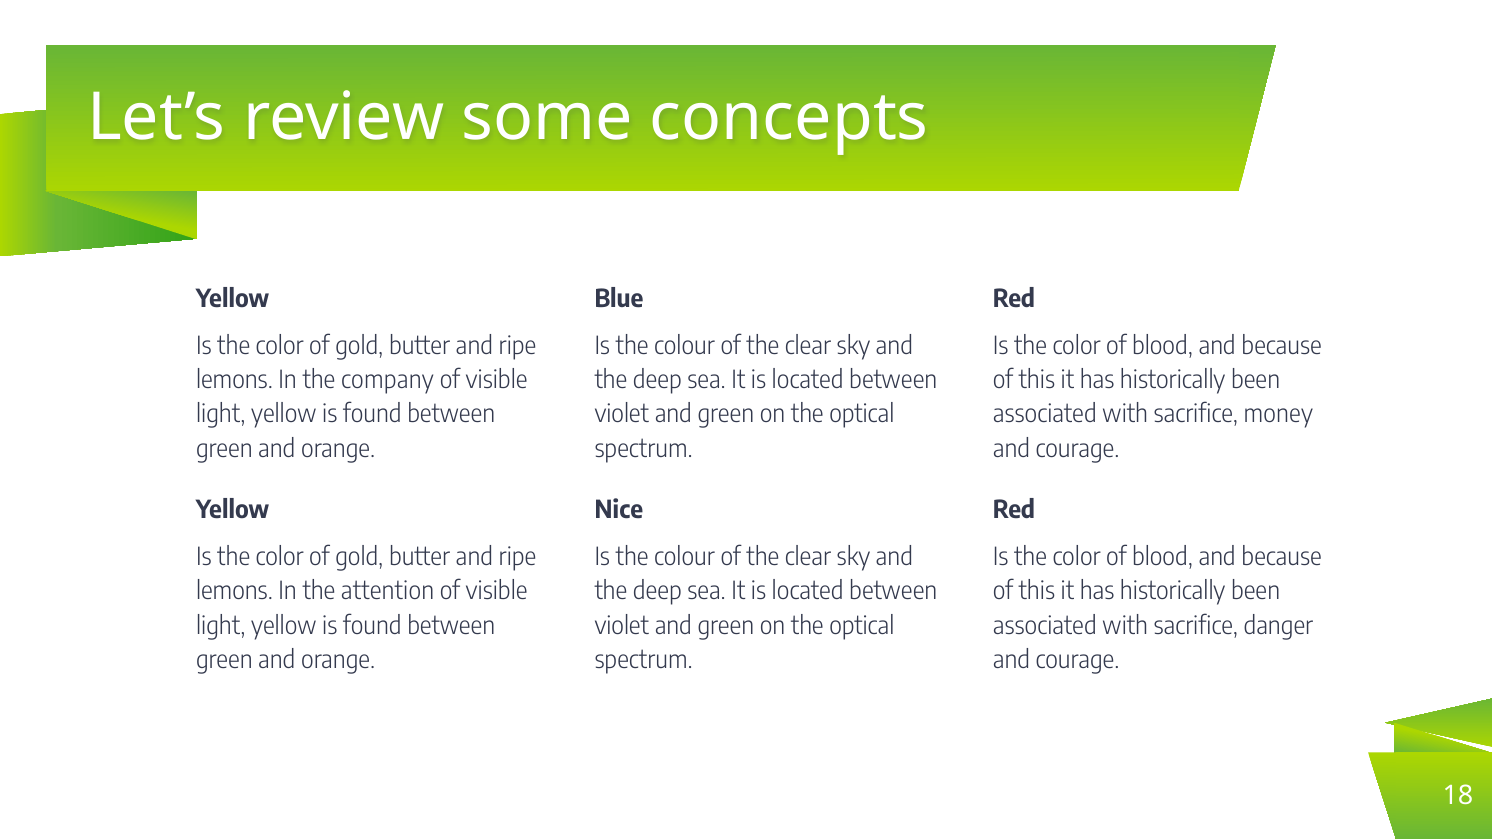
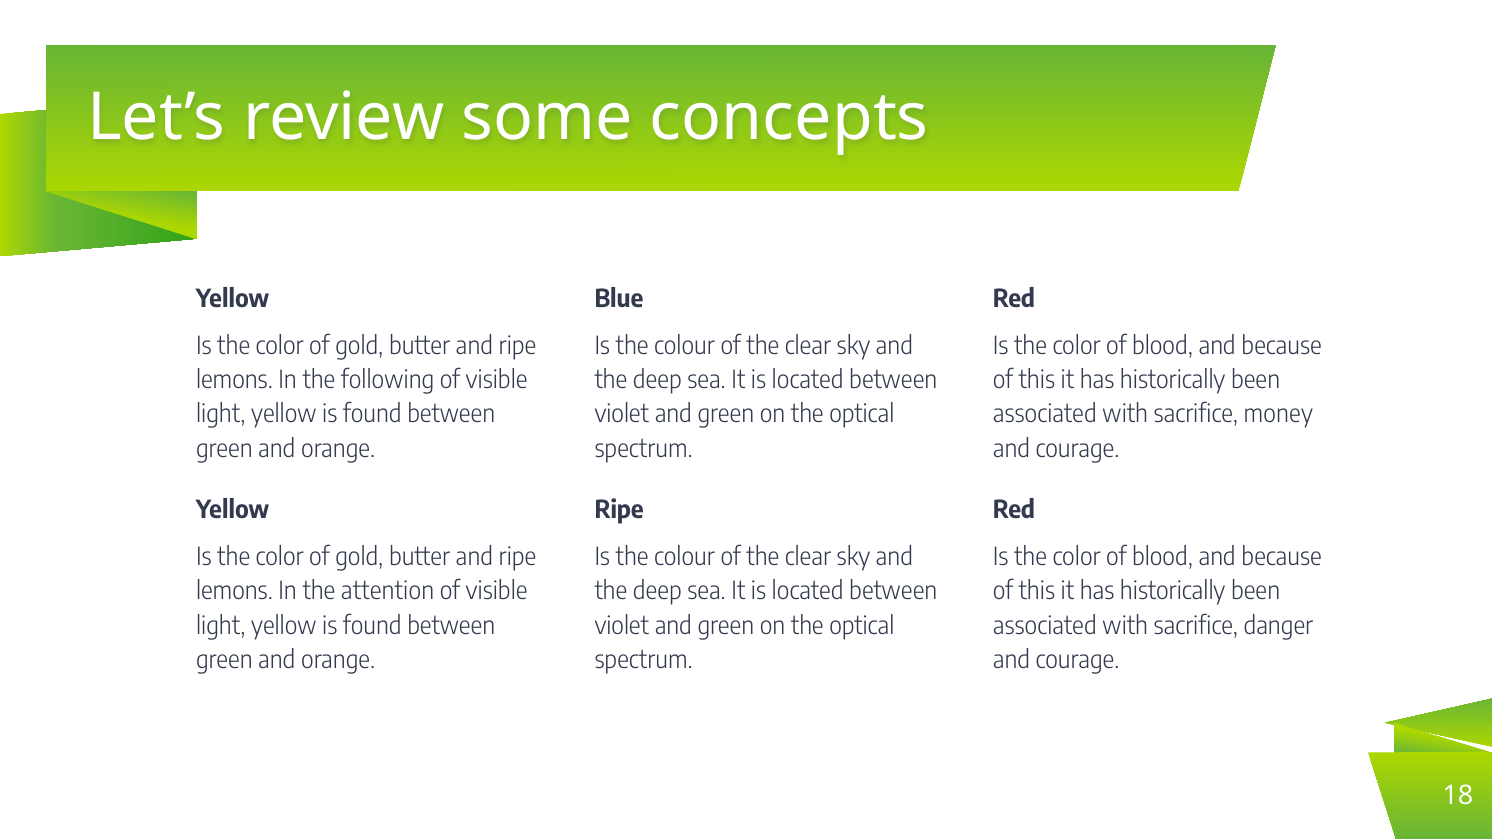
company: company -> following (388, 381)
Nice: Nice -> Ripe (619, 511)
